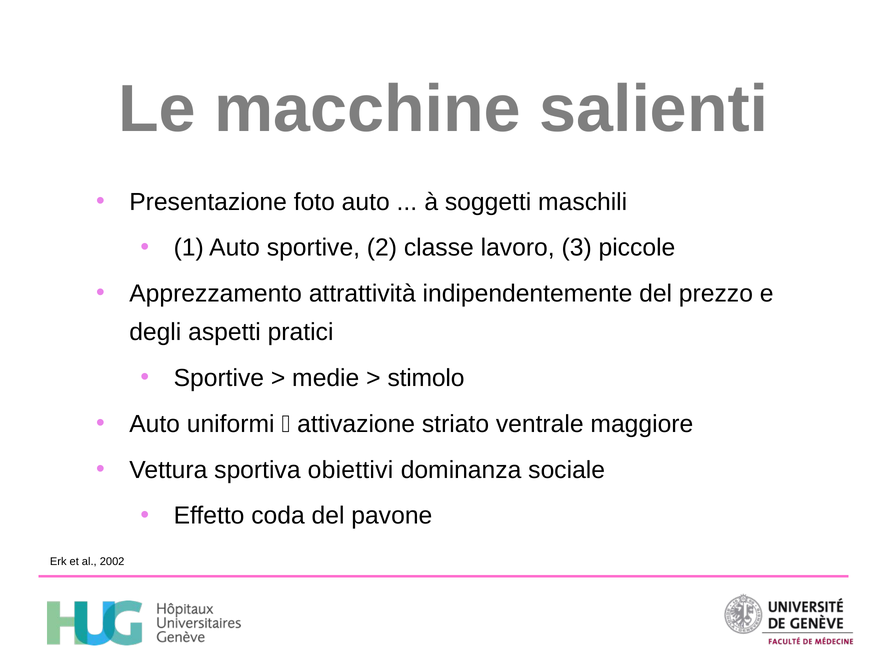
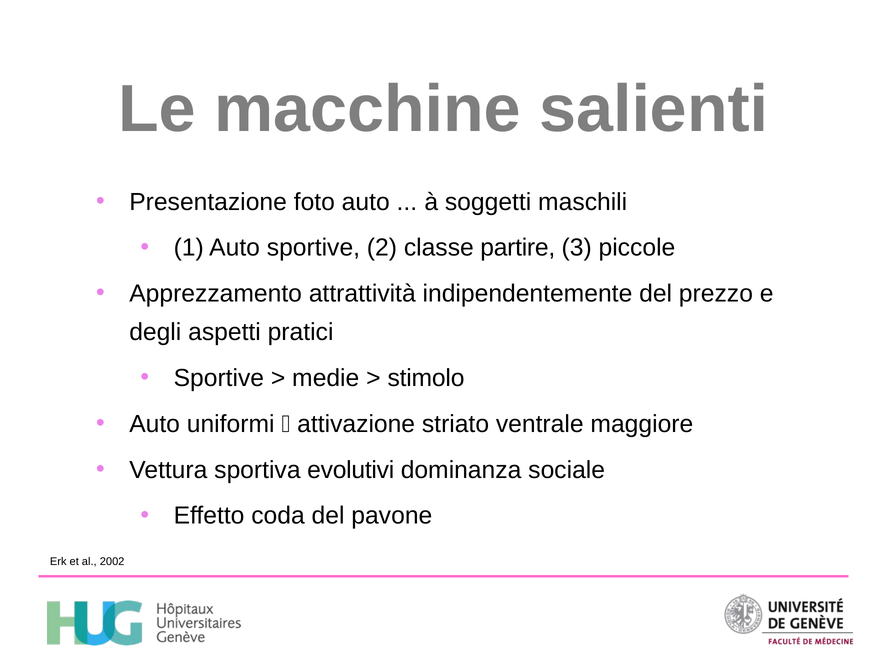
lavoro: lavoro -> partire (518, 248)
obiettivi: obiettivi -> evolutivi (351, 469)
